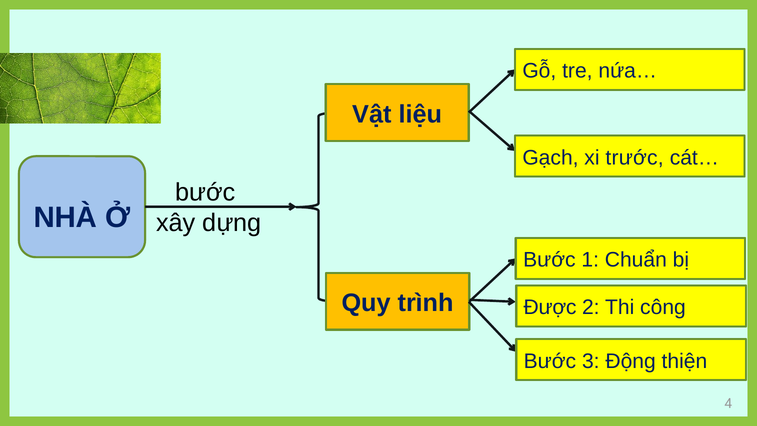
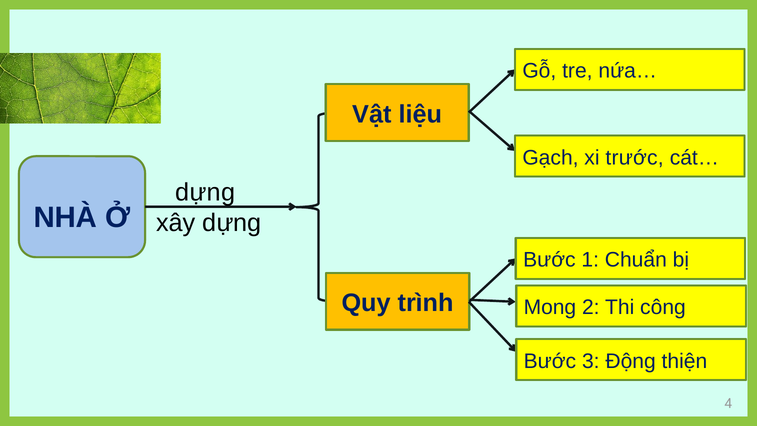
bước: bước -> dựng (205, 192)
Được: Được -> Mong (550, 307)
